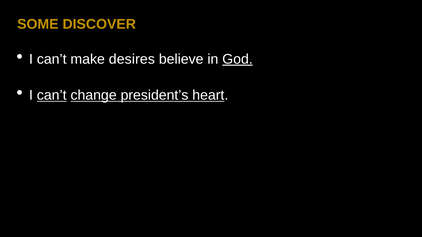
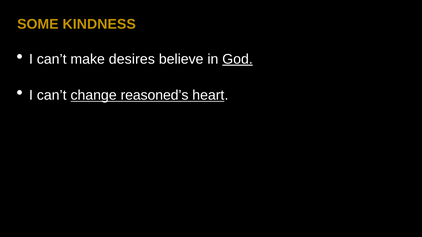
DISCOVER: DISCOVER -> KINDNESS (99, 24)
can’t underline: present -> none (52, 95)
president’s: president’s -> reasoned’s (155, 95)
